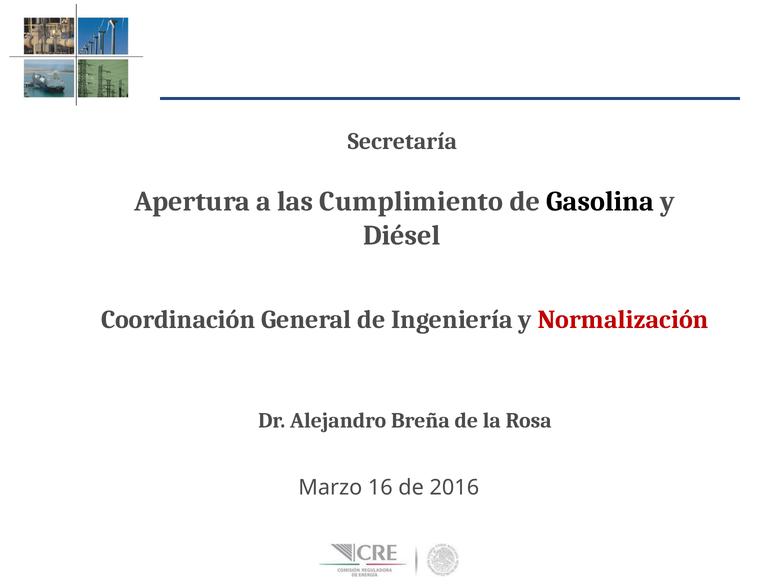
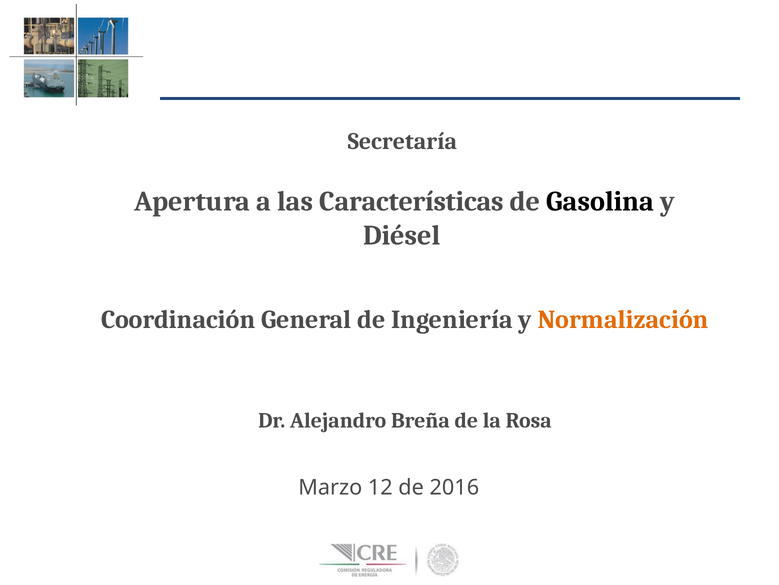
Cumplimiento: Cumplimiento -> Características (412, 201)
Normalización colour: red -> orange (623, 319)
16: 16 -> 12 (380, 487)
